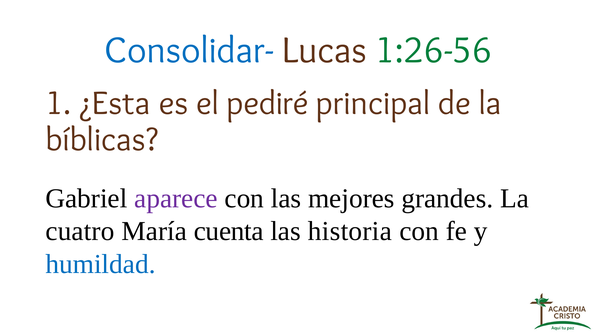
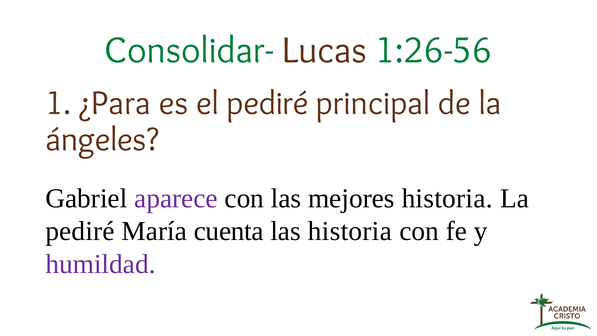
Consolidar- colour: blue -> green (189, 50)
¿Esta: ¿Esta -> ¿Para (115, 103)
bíblicas: bíblicas -> ángeles (102, 139)
mejores grandes: grandes -> historia (447, 198)
cuatro: cuatro -> pediré (80, 231)
humildad colour: blue -> purple (101, 264)
